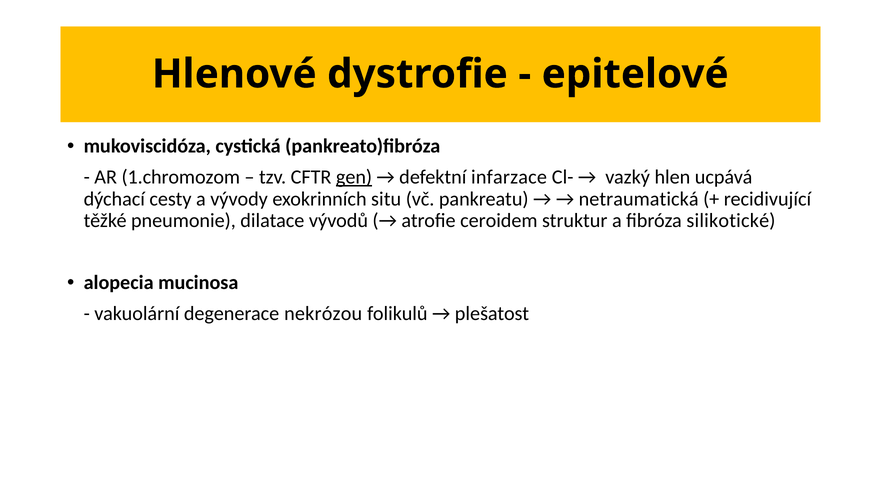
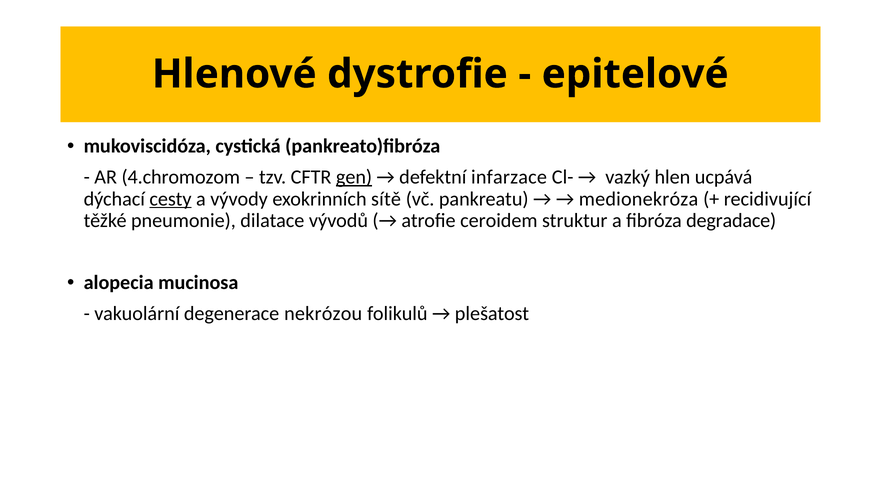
1.chromozom: 1.chromozom -> 4.chromozom (181, 177)
cesty underline: none -> present (171, 199)
situ: situ -> sítě (386, 199)
netraumatická: netraumatická -> medionekróza (639, 199)
silikotické: silikotické -> degradace (731, 221)
